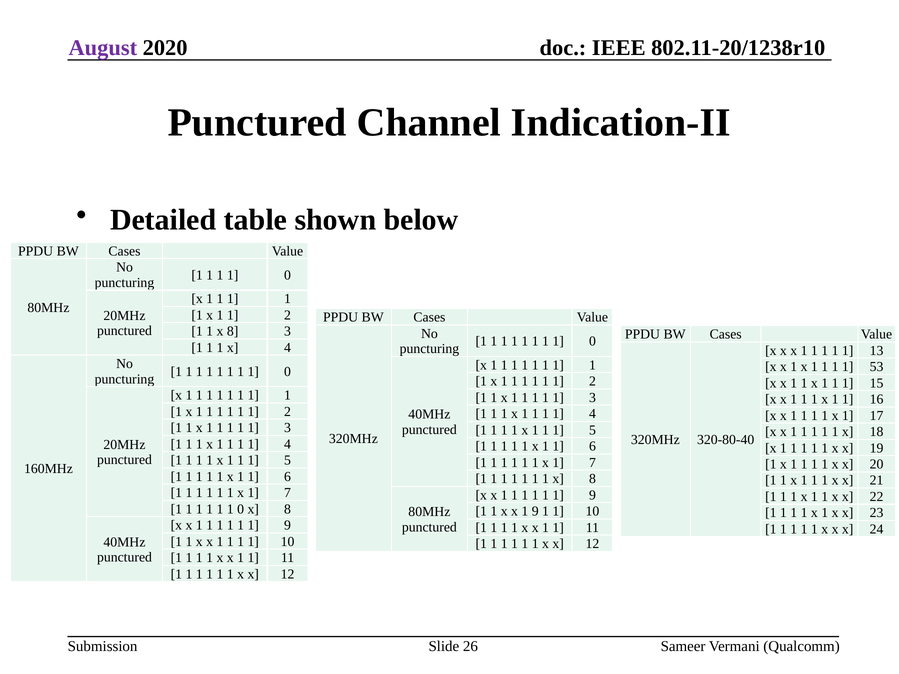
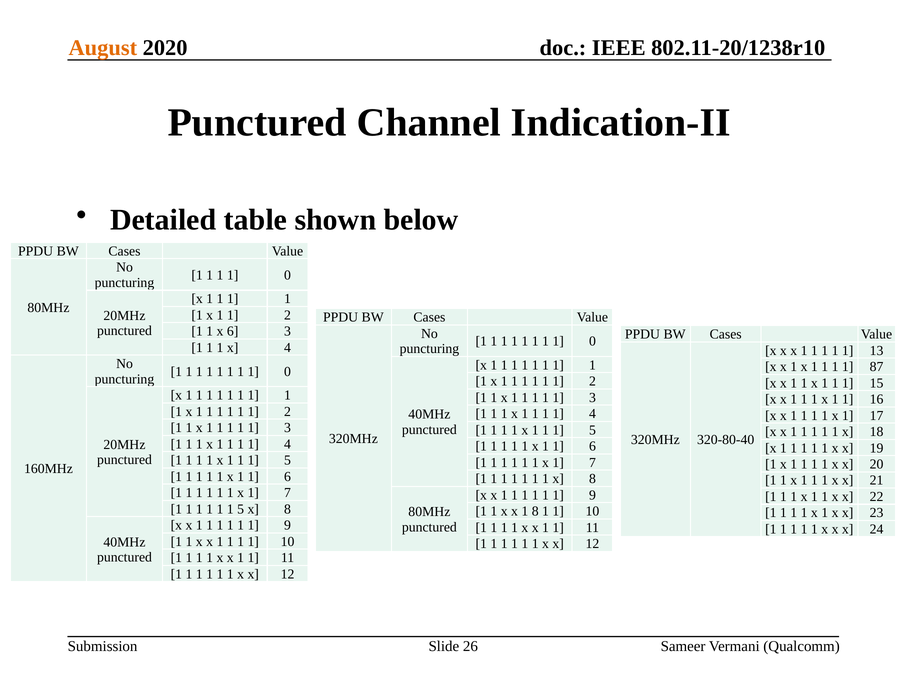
August colour: purple -> orange (103, 48)
8: 8 -> 6 (233, 331)
53: 53 -> 87 (877, 367)
0: 0 -> 5 (241, 509)
x 1 9: 9 -> 8 (535, 511)
